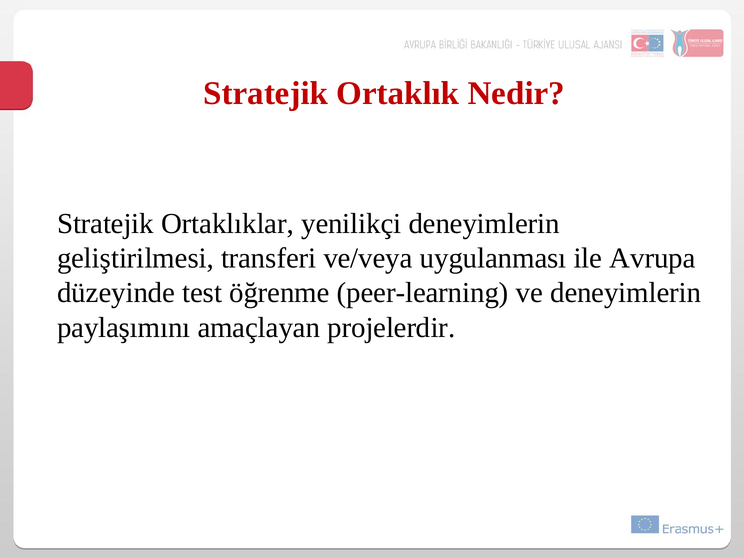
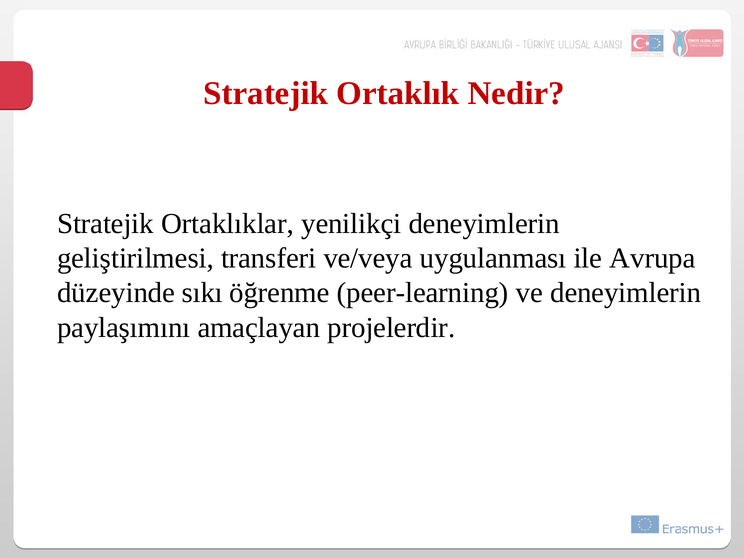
test: test -> sıkı (202, 293)
